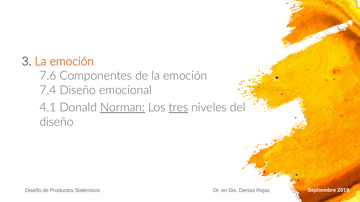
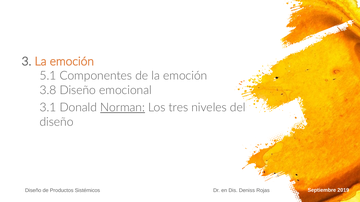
7.6: 7.6 -> 5.1 (48, 76)
7.4: 7.4 -> 3.8 (48, 90)
4.1: 4.1 -> 3.1 (48, 108)
tres underline: present -> none (178, 108)
